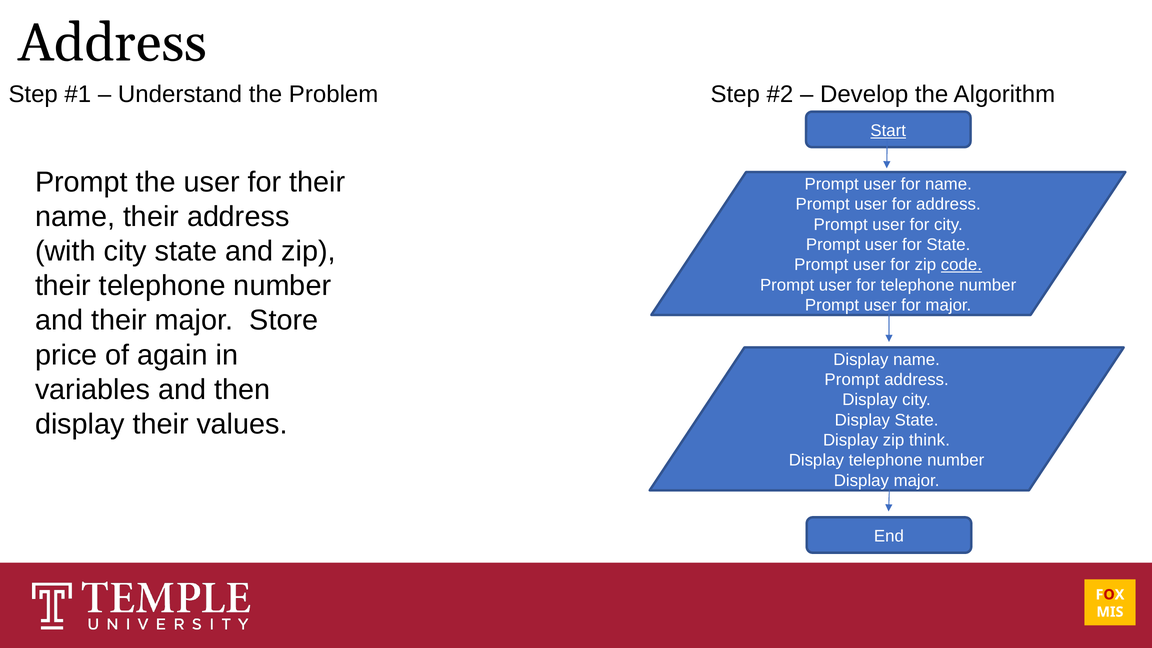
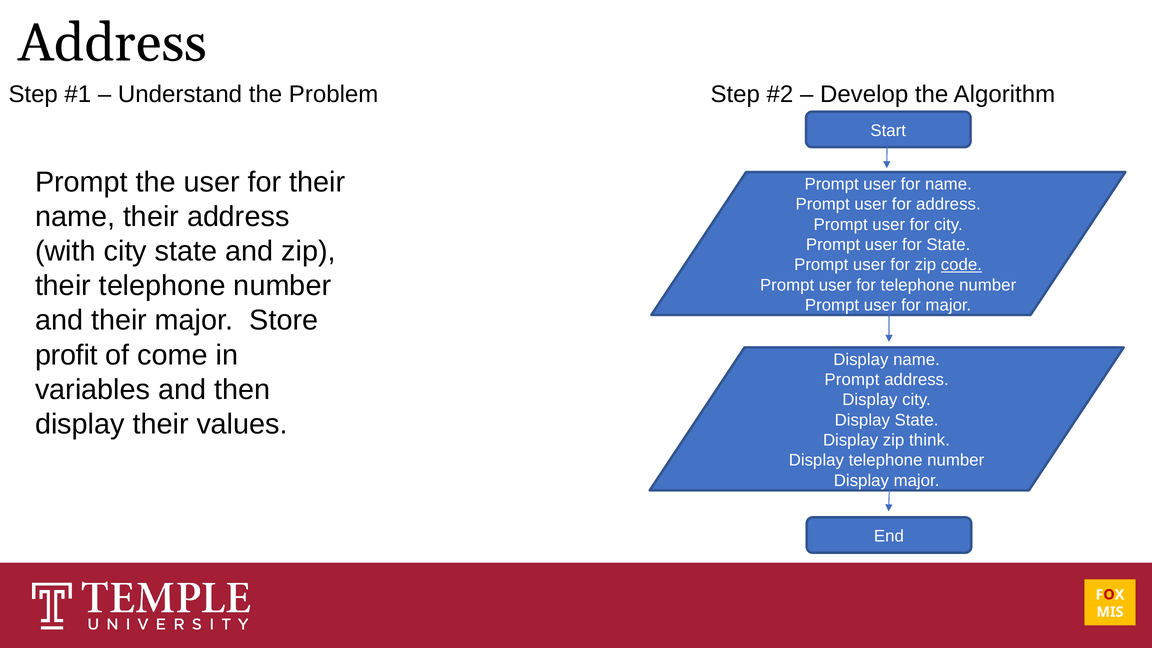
Start underline: present -> none (888, 131)
price: price -> profit (66, 355)
again: again -> come (173, 355)
